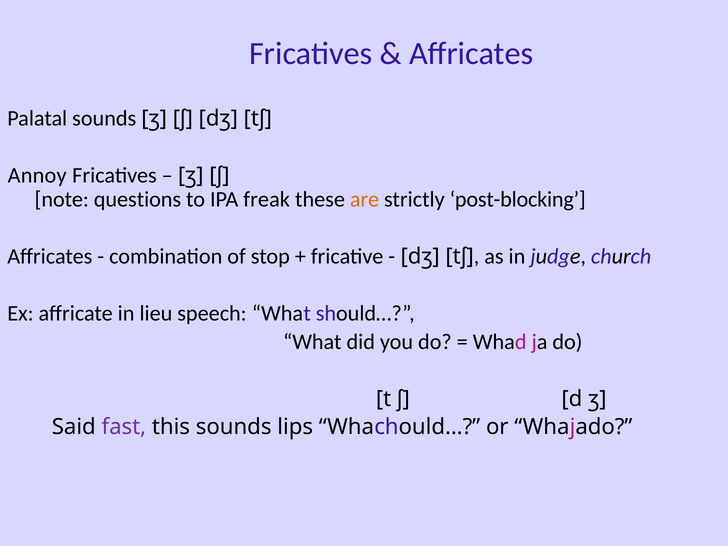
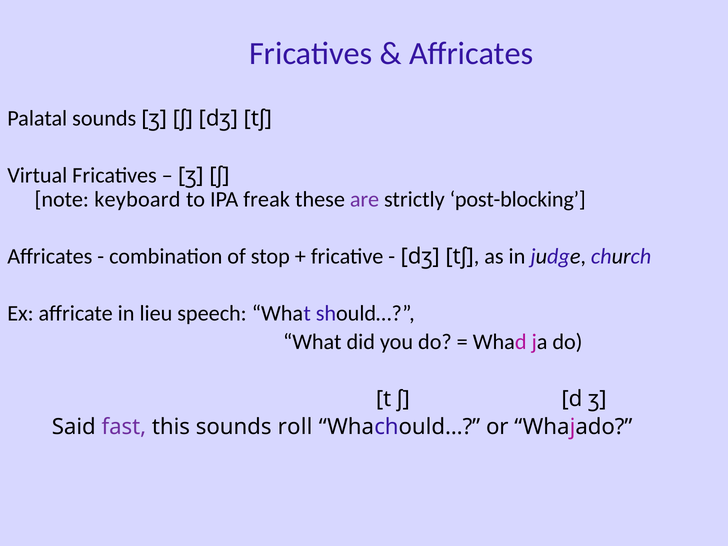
Annoy: Annoy -> Virtual (37, 176)
questions: questions -> keyboard (137, 200)
are colour: orange -> purple (365, 200)
lips: lips -> roll (295, 427)
